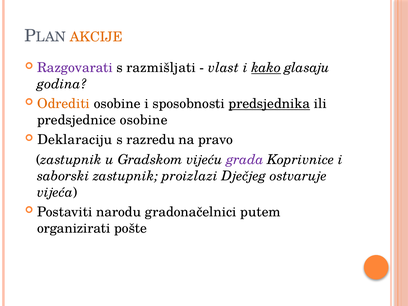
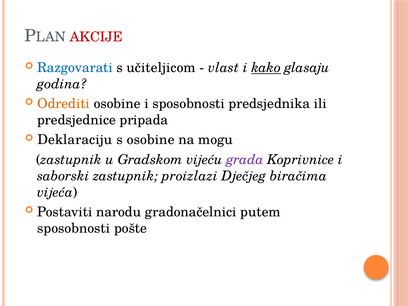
AKCIJE colour: orange -> red (96, 37)
Razgovarati colour: purple -> blue (75, 68)
razmišljati: razmišljati -> učiteljicom (161, 68)
predsjednika underline: present -> none (269, 104)
predsjednice osobine: osobine -> pripada (144, 120)
s razredu: razredu -> osobine (151, 140)
pravo: pravo -> mogu (216, 140)
ostvaruje: ostvaruje -> biračima (298, 176)
organizirati: organizirati -> sposobnosti (74, 228)
